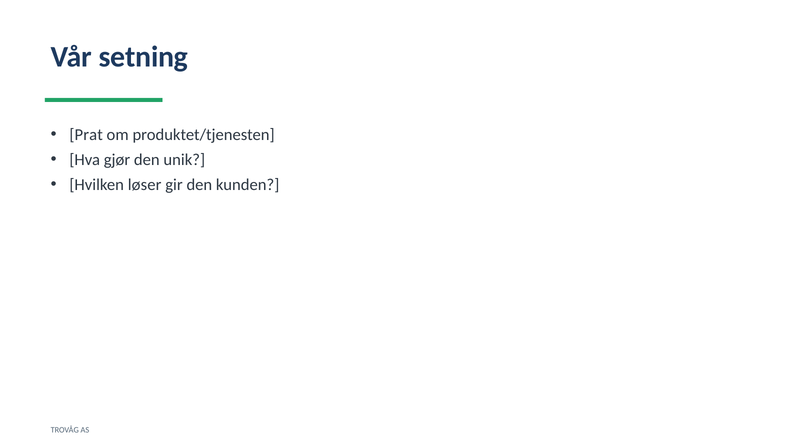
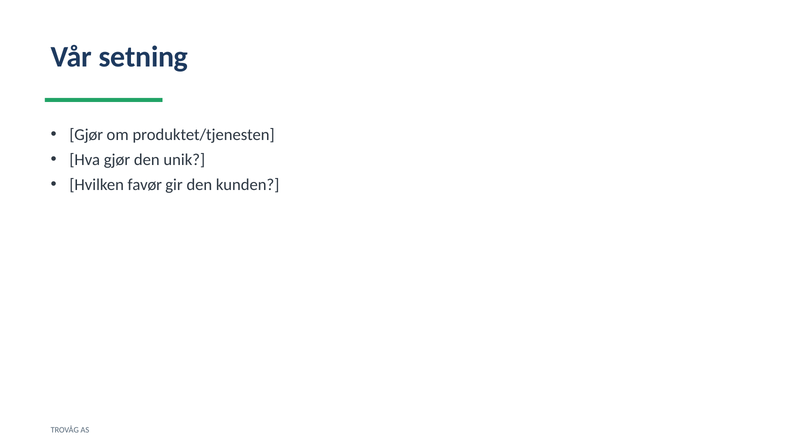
Prat: Prat -> Gjør (86, 135)
løser: løser -> favør (145, 185)
